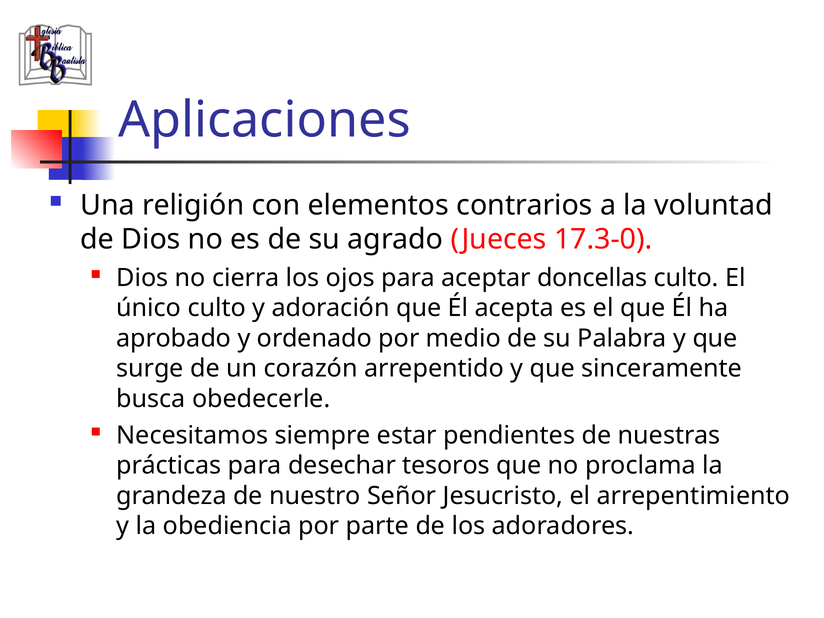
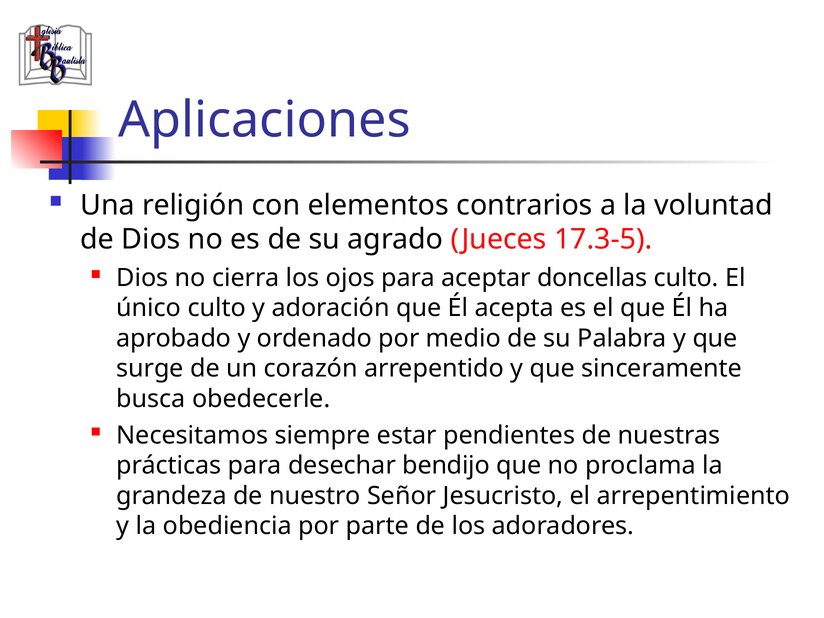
17.3-0: 17.3-0 -> 17.3-5 (603, 239)
tesoros: tesoros -> bendijo (446, 466)
